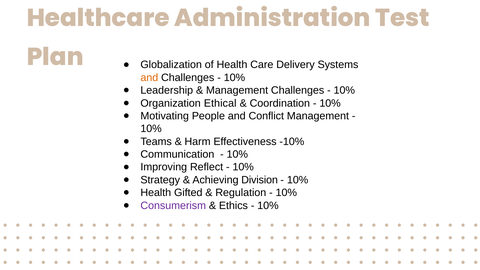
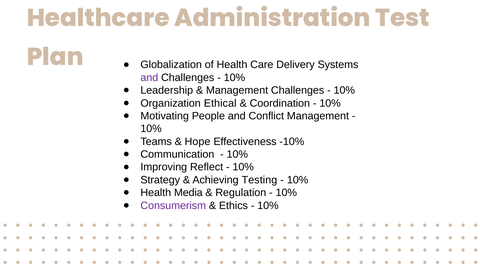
and colour: orange -> purple (149, 78)
Harm: Harm -> Hope (197, 142)
Division: Division -> Testing (259, 180)
Gifted: Gifted -> Media (188, 193)
